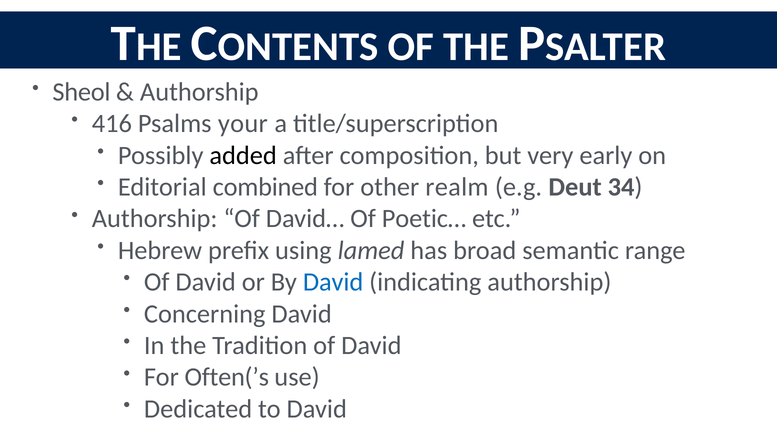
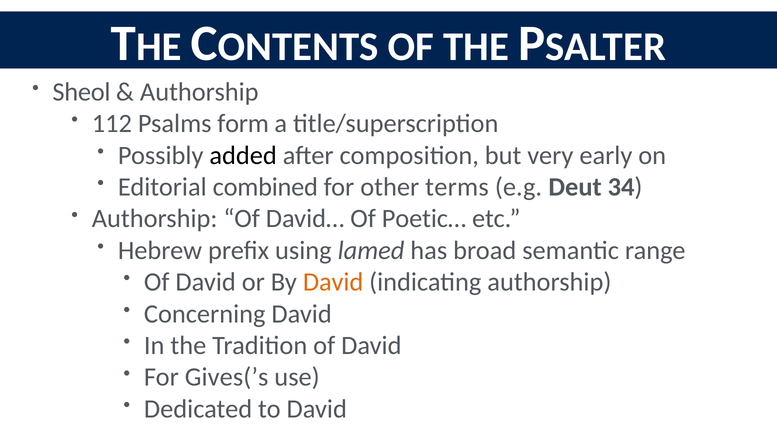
416: 416 -> 112 (112, 124)
your: your -> form (243, 124)
realm: realm -> terms (457, 187)
David colour: blue -> orange (333, 282)
Often(’s: Often(’s -> Gives(’s (227, 377)
